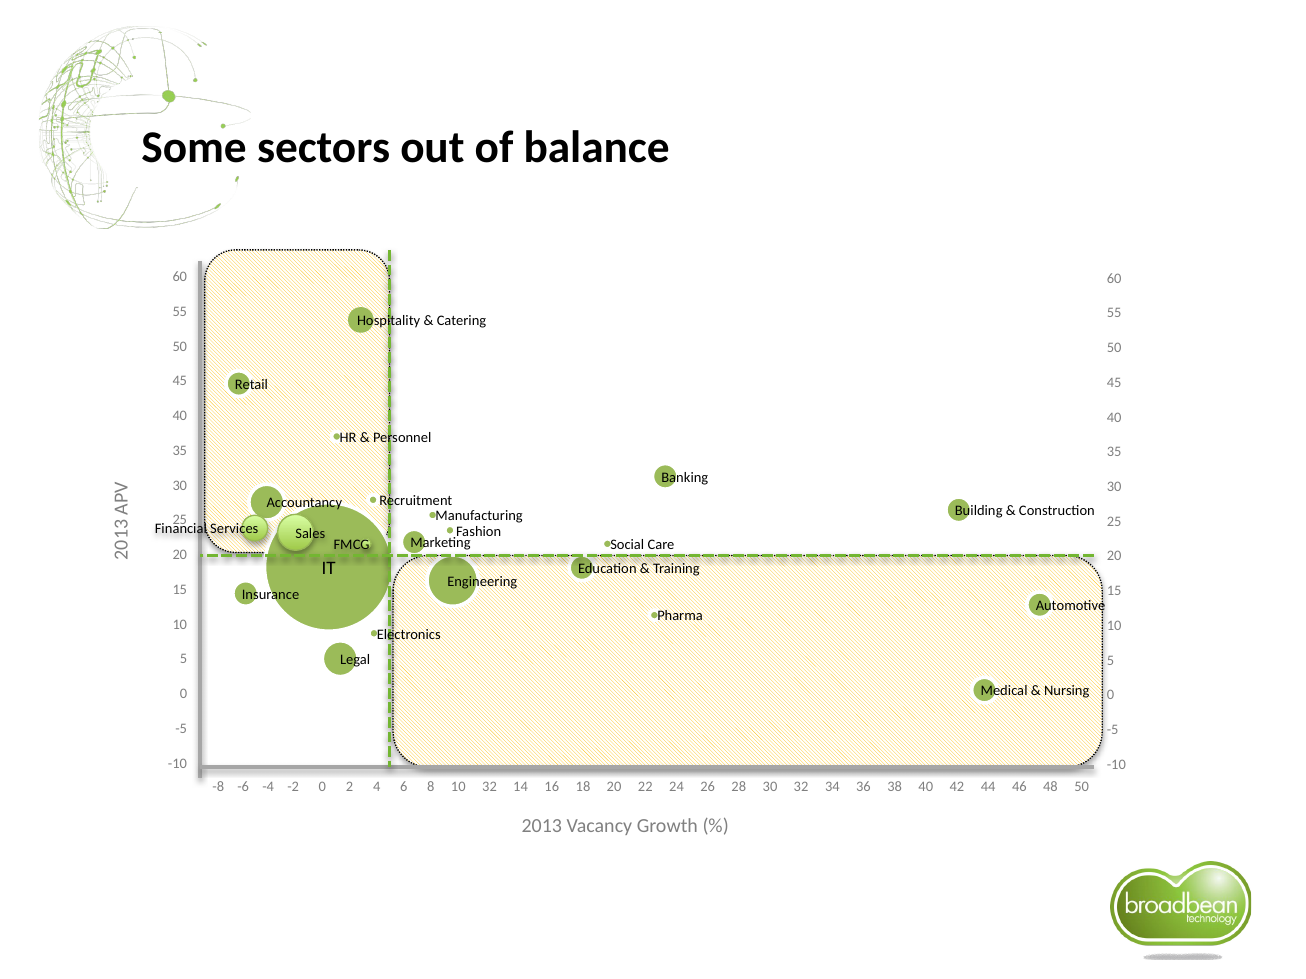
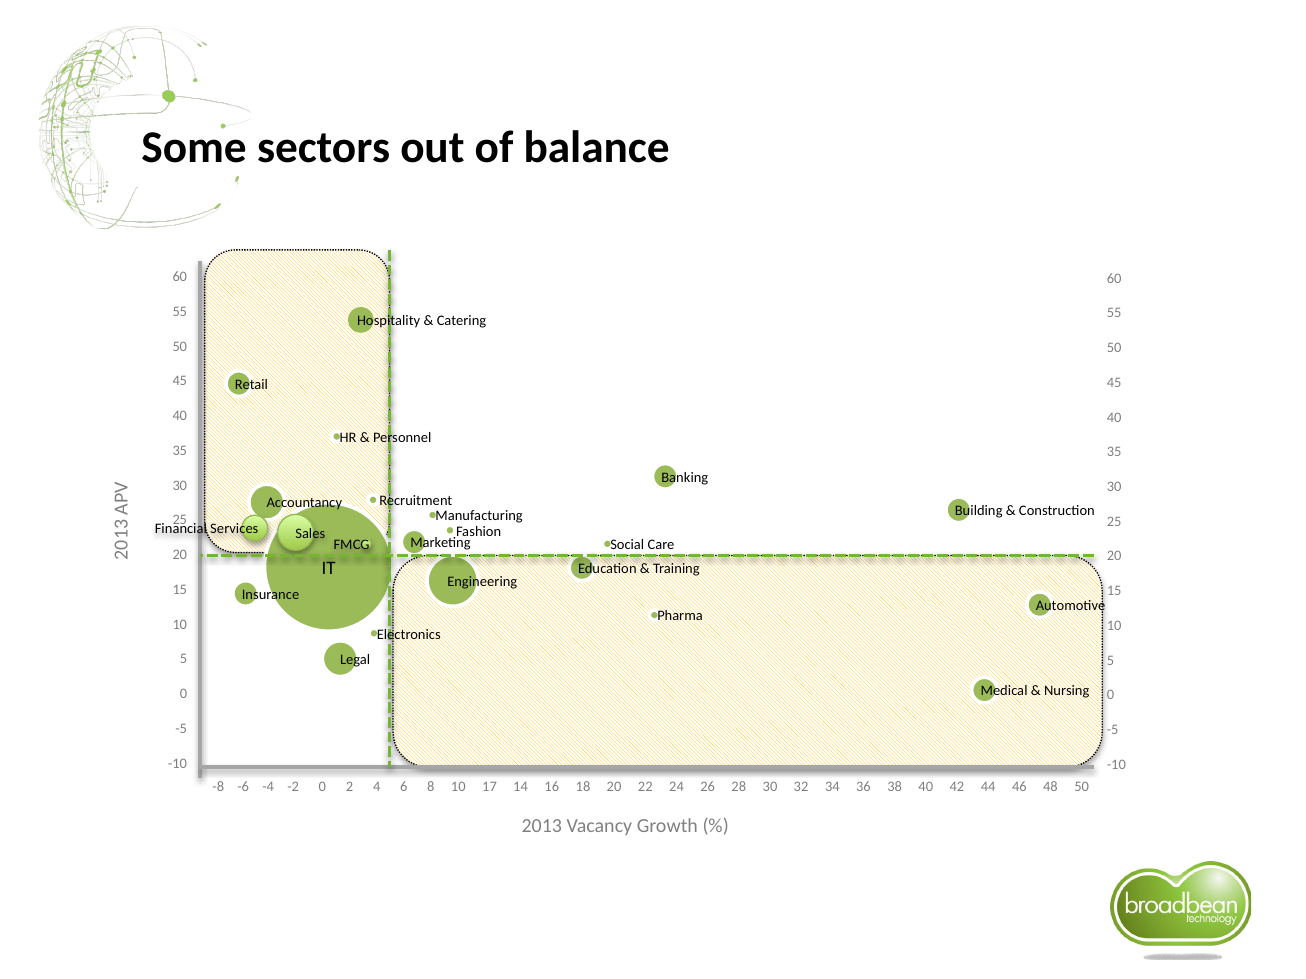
10 32: 32 -> 17 (490, 787)
